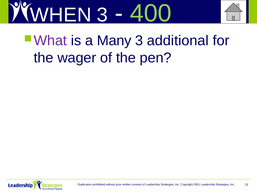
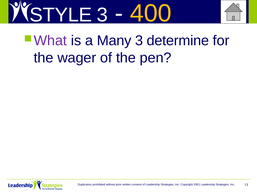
WHEN: WHEN -> STYLE (61, 15)
400 colour: light green -> yellow (151, 13)
additional: additional -> determine (178, 41)
